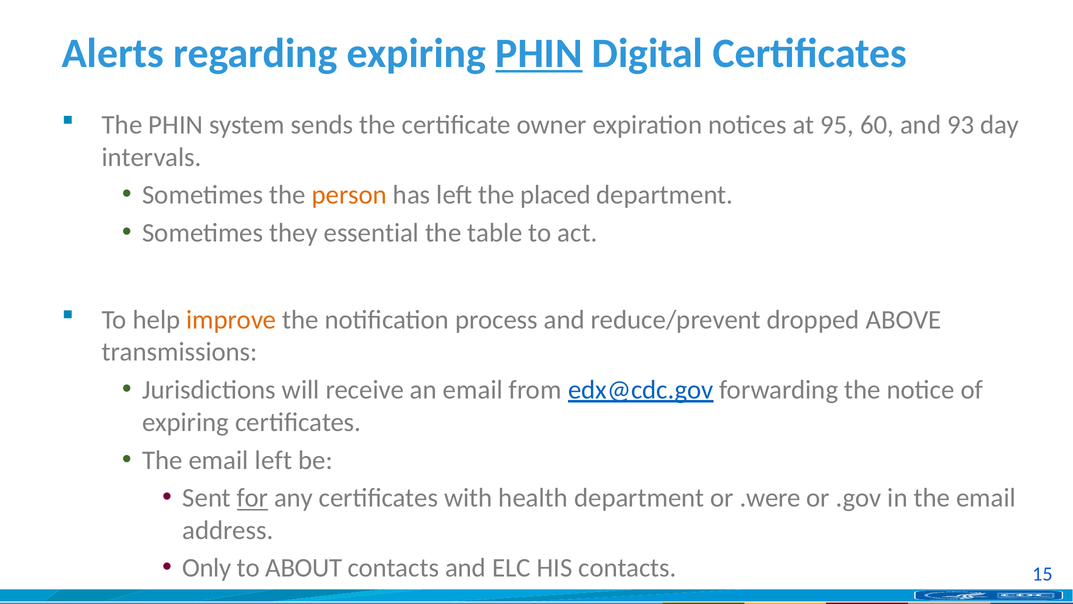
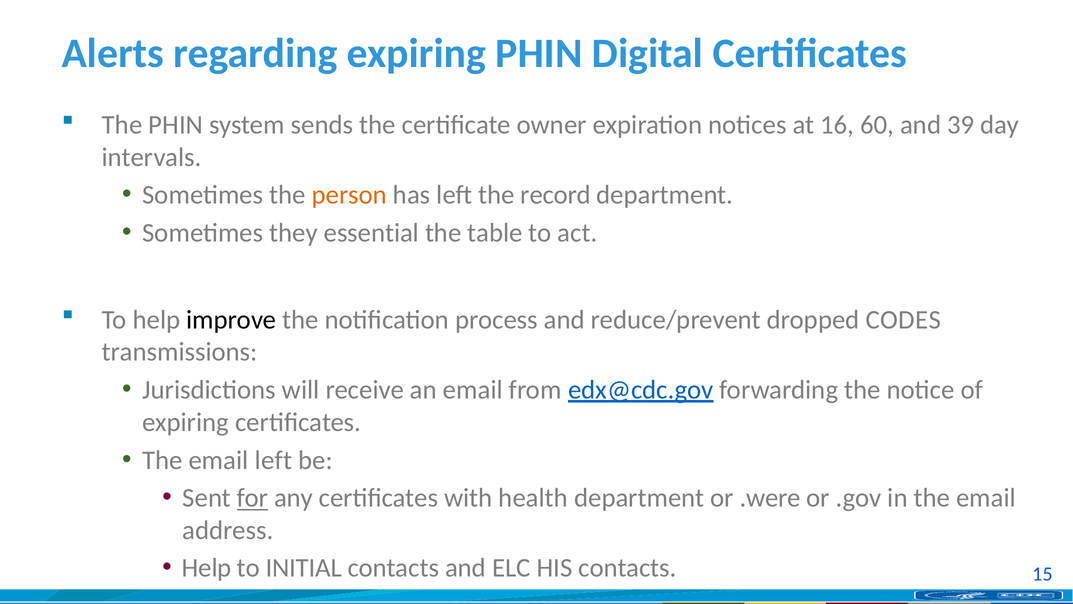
PHIN underline: present -> none (539, 53)
95: 95 -> 16 (837, 125)
93: 93 -> 39 (961, 125)
placed: placed -> record (556, 195)
improve colour: orange -> black (231, 319)
ABOVE: ABOVE -> CODES (903, 319)
Only: Only -> Help (207, 568)
ABOUT: ABOUT -> INITIAL (304, 568)
